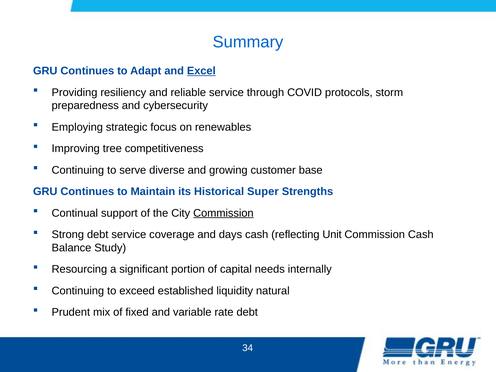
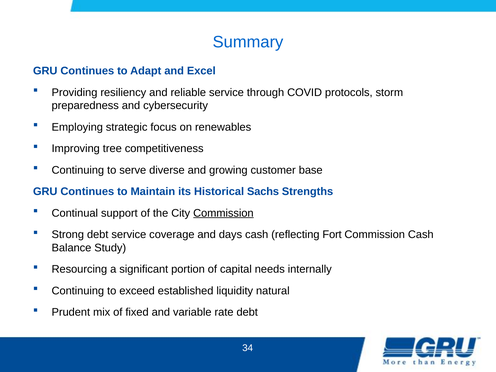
Excel underline: present -> none (201, 71)
Super: Super -> Sachs (263, 192)
Unit: Unit -> Fort (332, 235)
